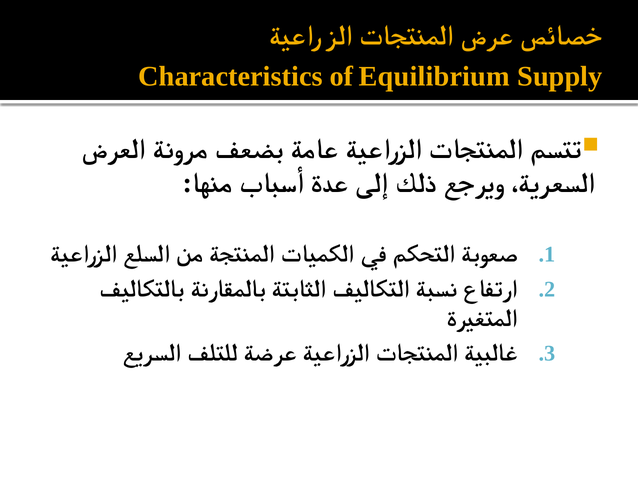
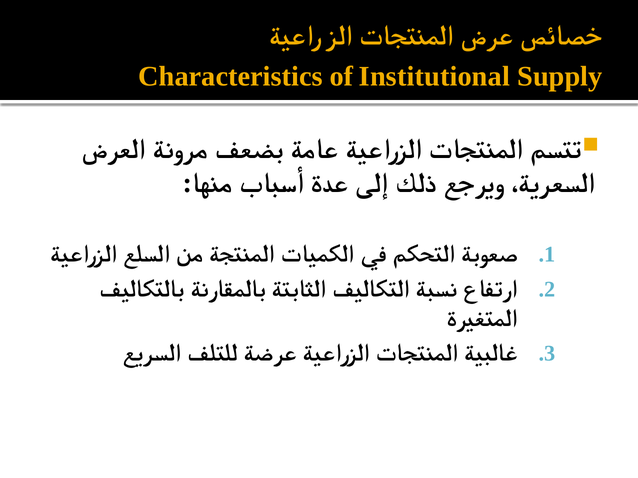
Equilibrium: Equilibrium -> Institutional (434, 76)
